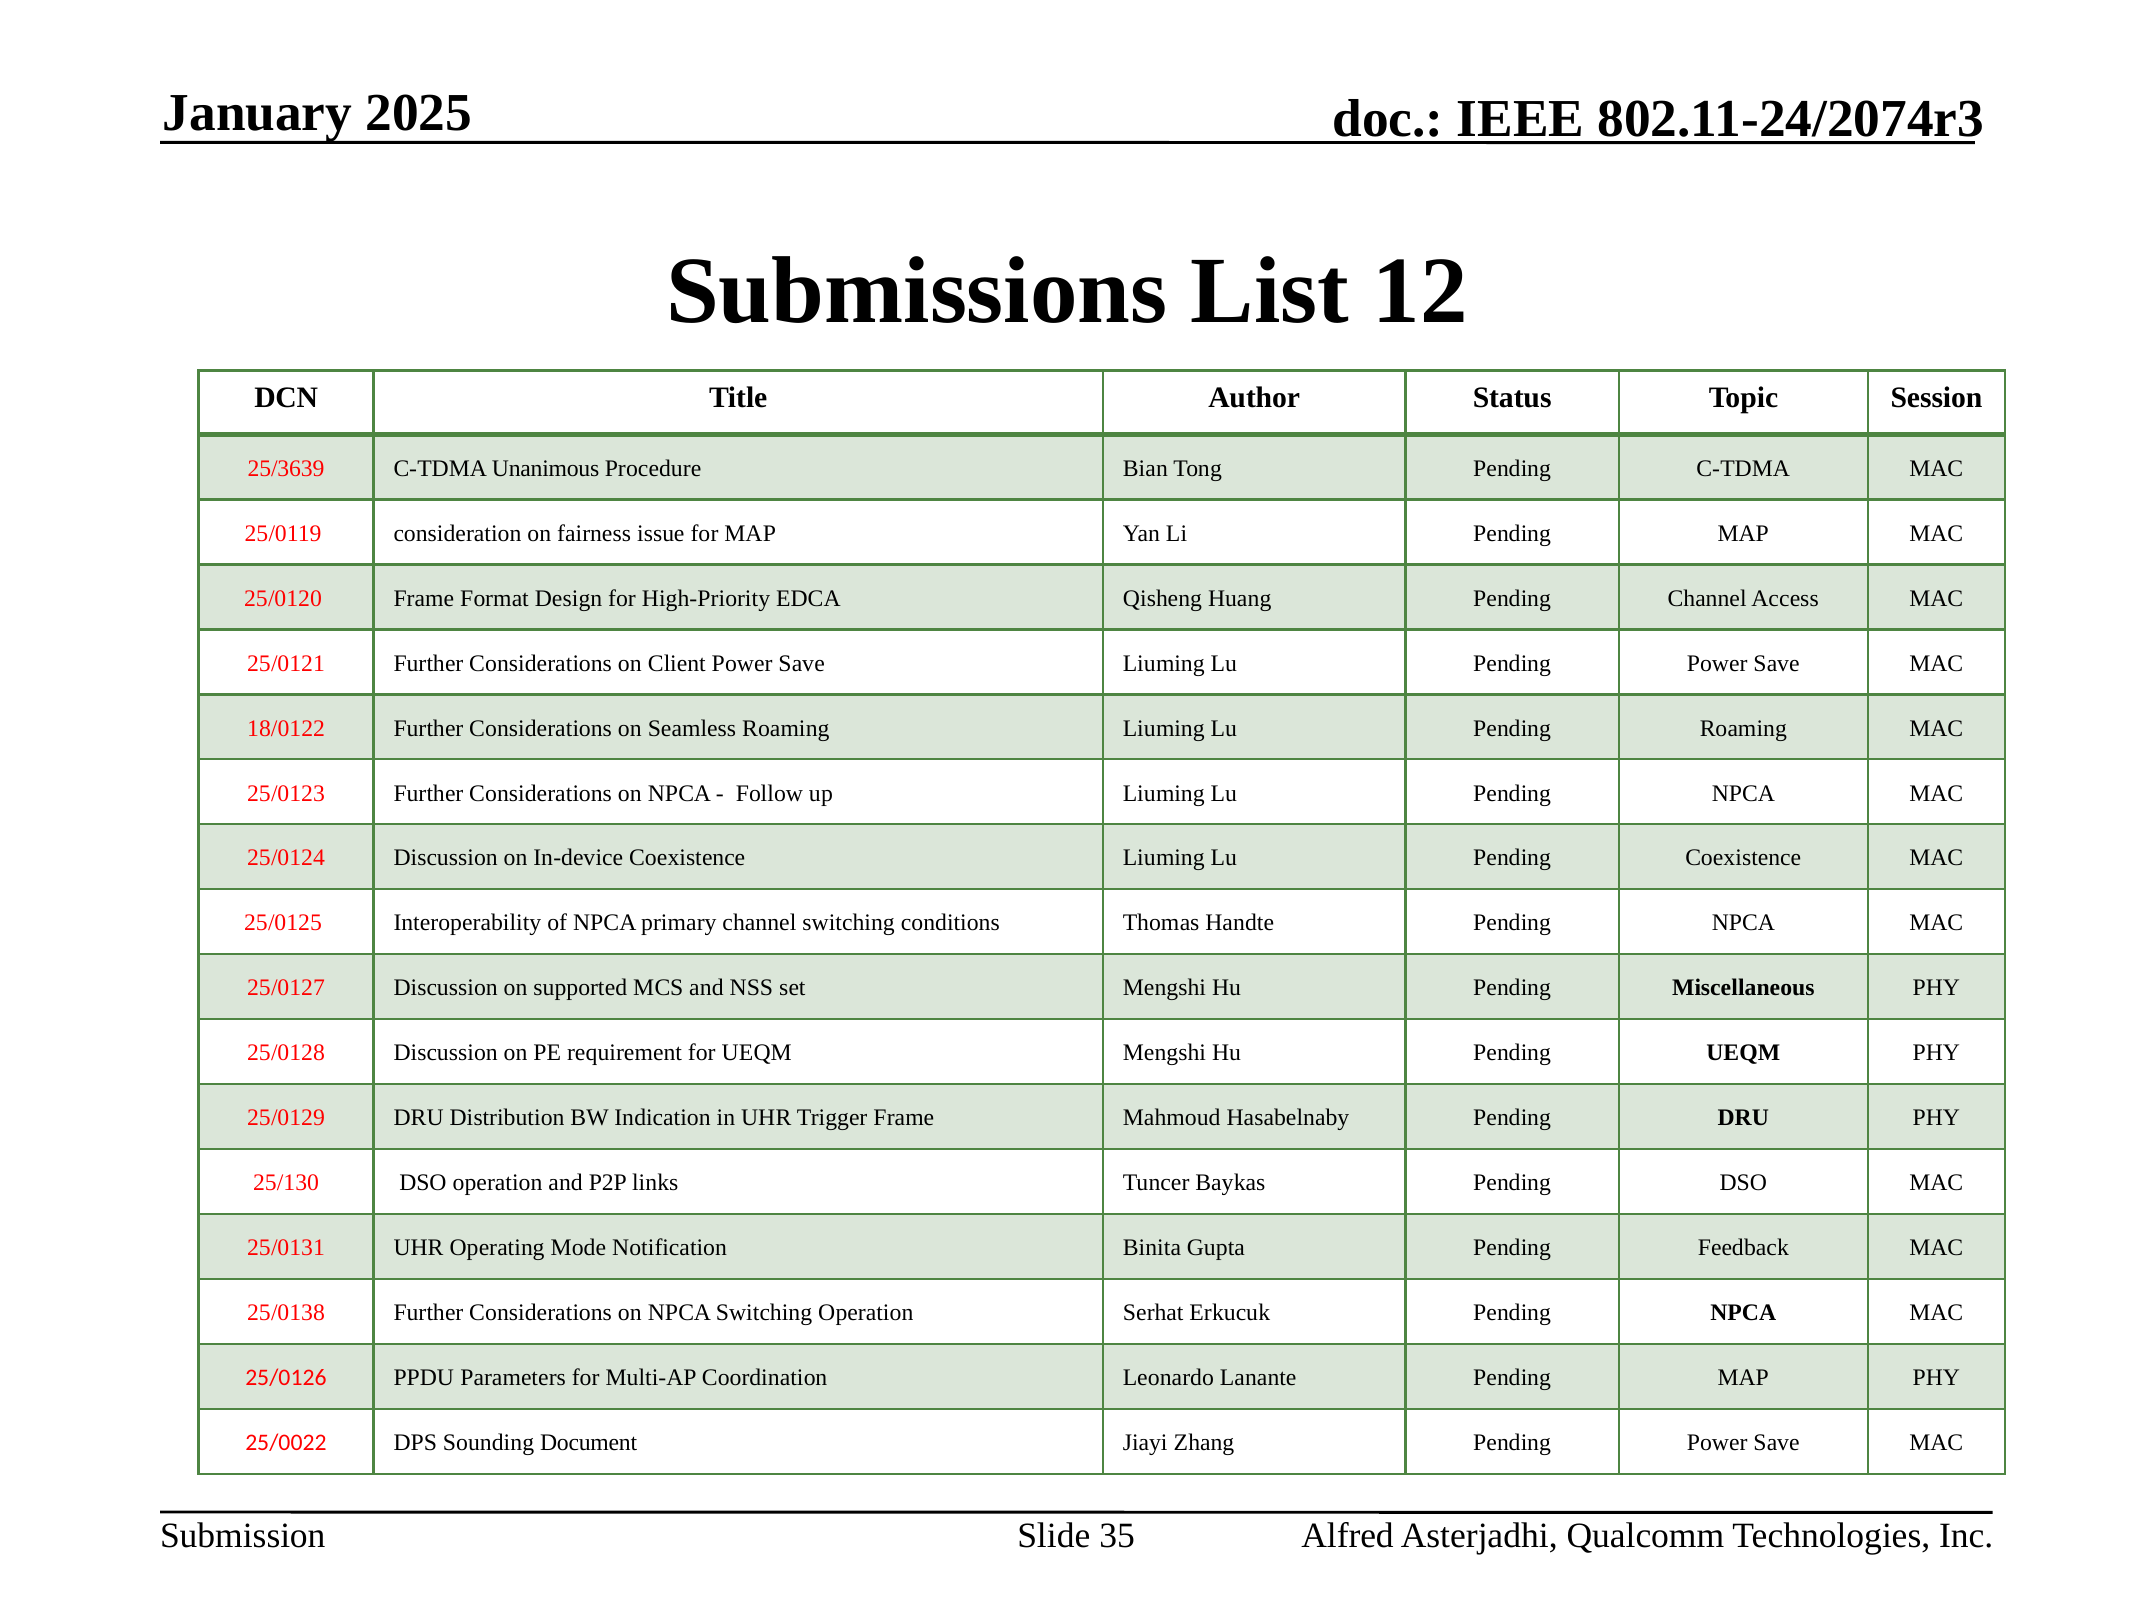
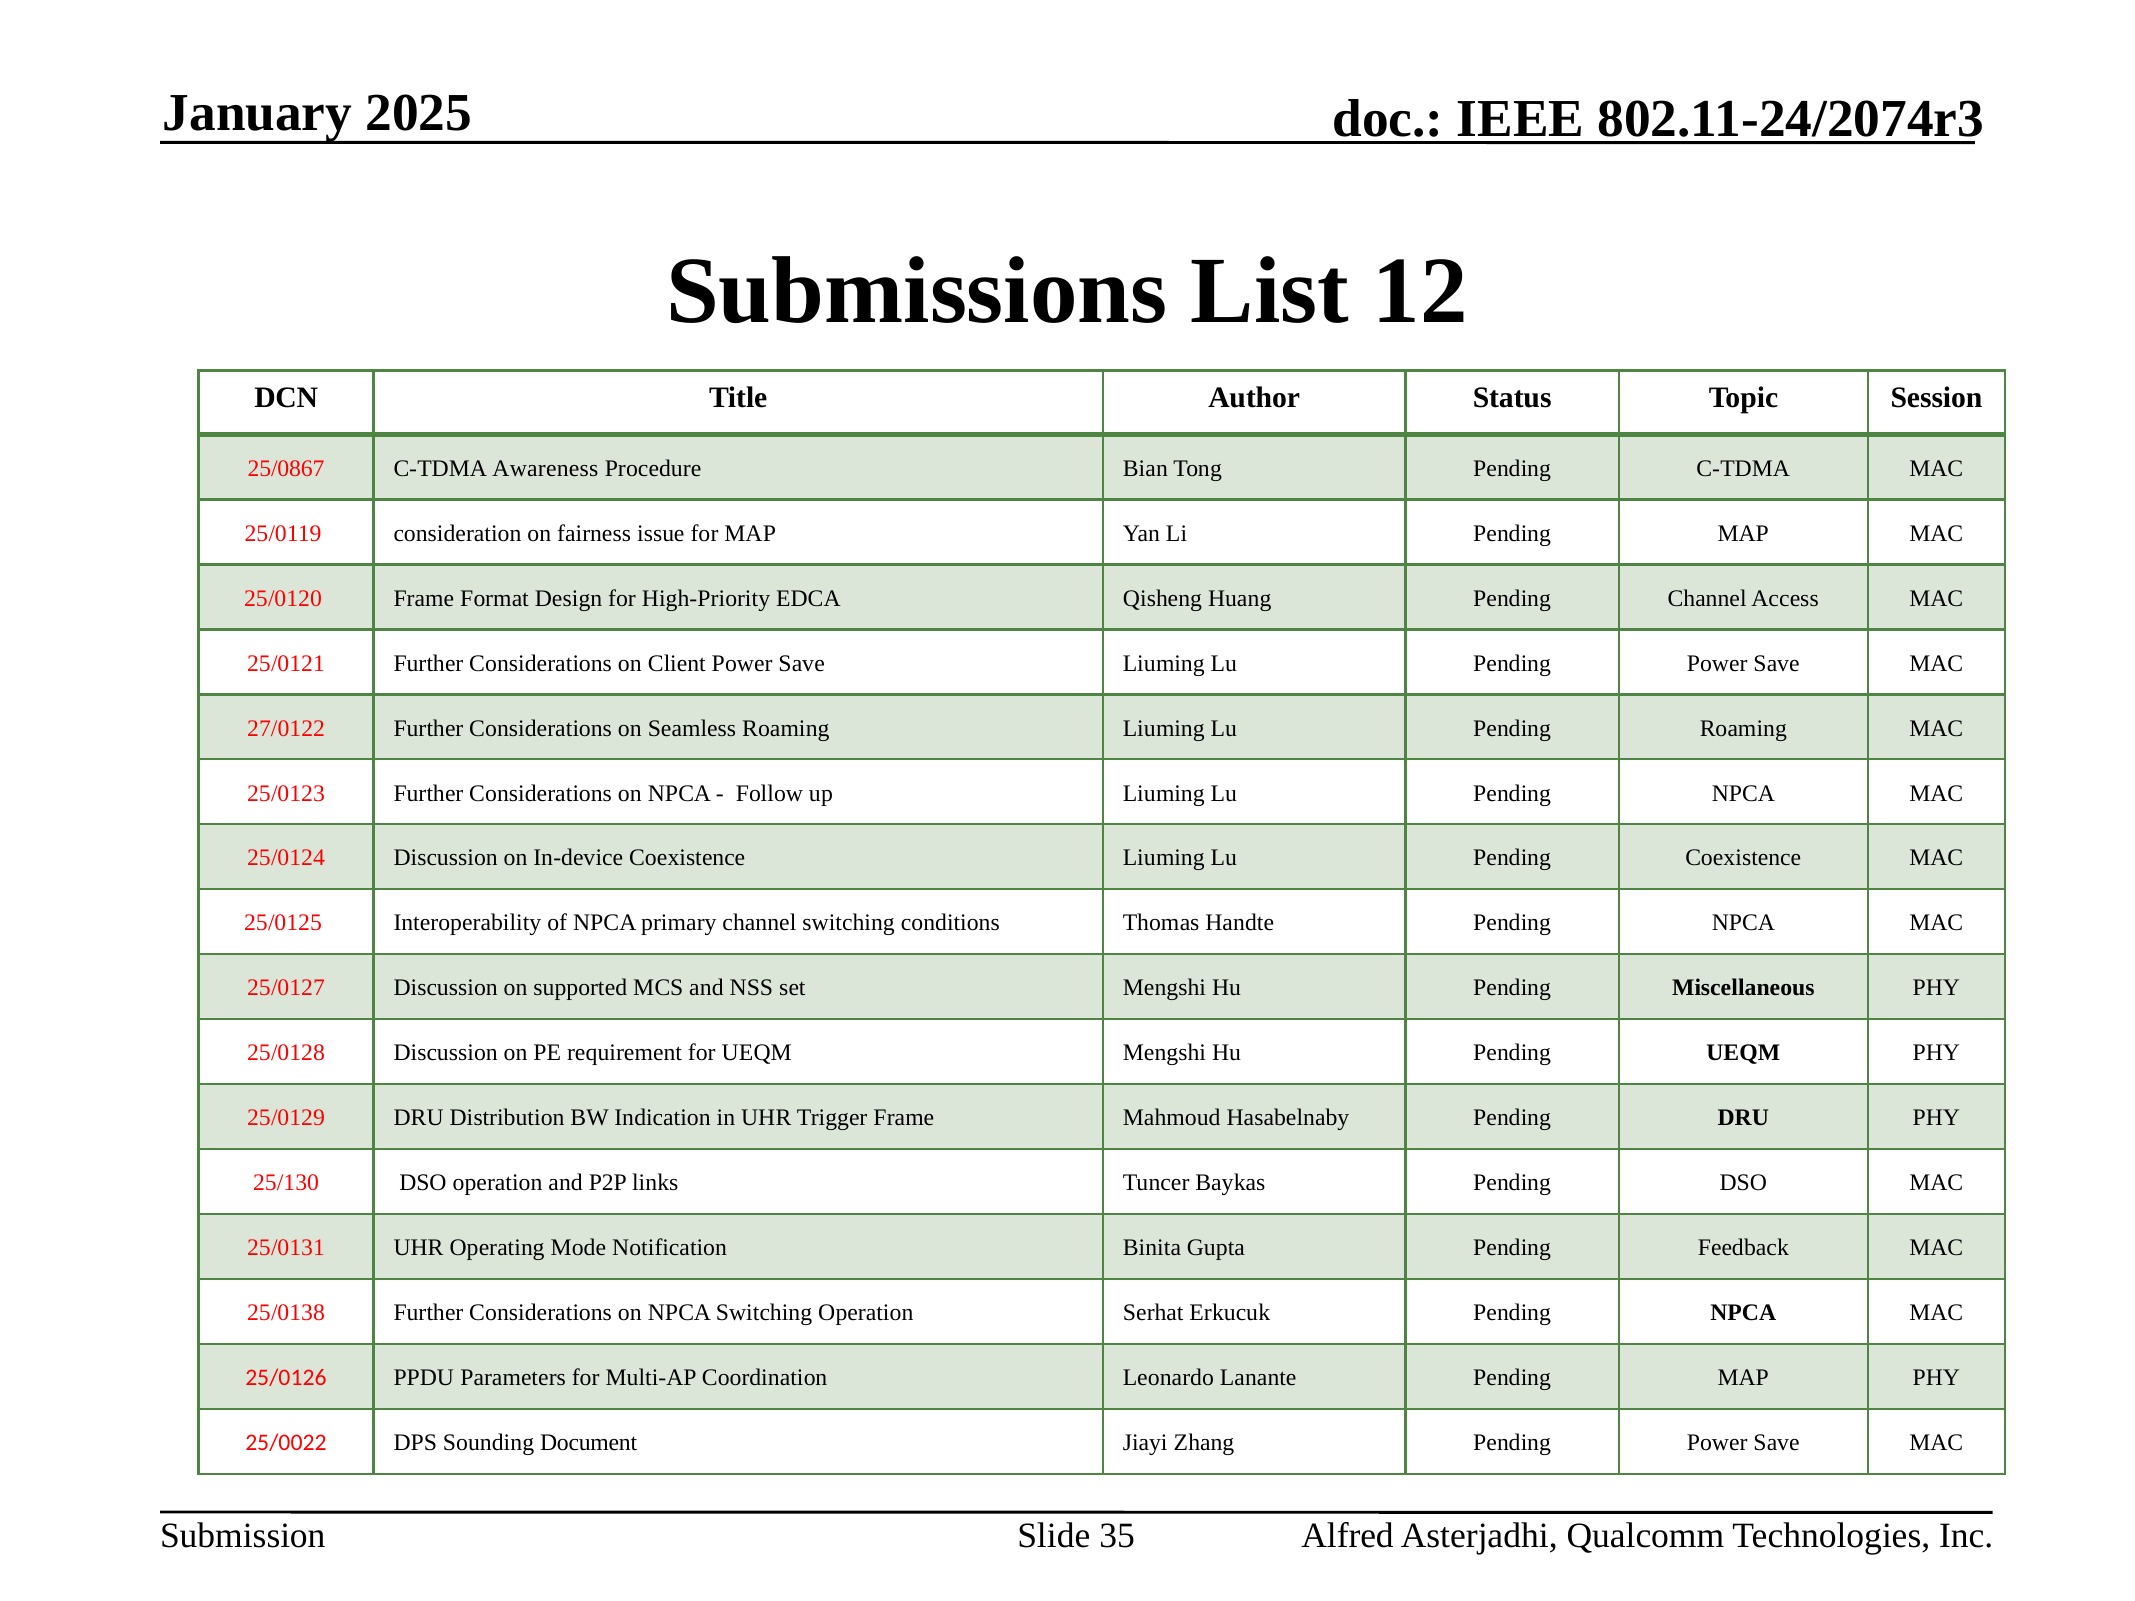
25/3639: 25/3639 -> 25/0867 (286, 468)
Unanimous: Unanimous -> Awareness (545, 468)
18/0122: 18/0122 -> 27/0122 (286, 728)
